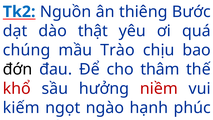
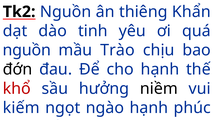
Tk2 colour: blue -> black (19, 12)
Bước: Bước -> Khẩn (191, 12)
thật: thật -> tinh (93, 31)
chúng: chúng -> nguồn (27, 50)
cho thâm: thâm -> hạnh (160, 69)
niềm colour: red -> black (159, 88)
